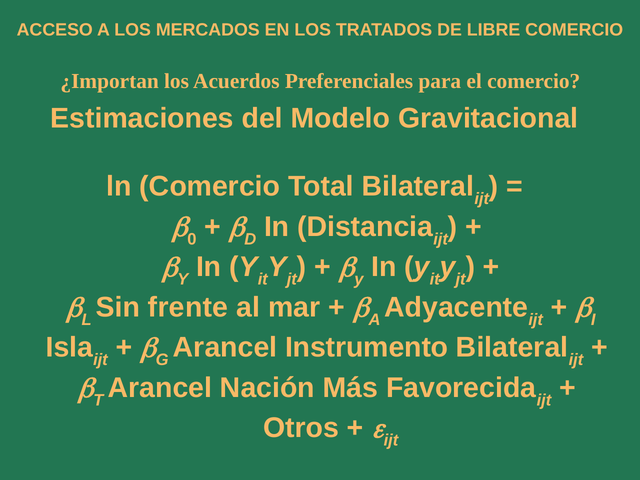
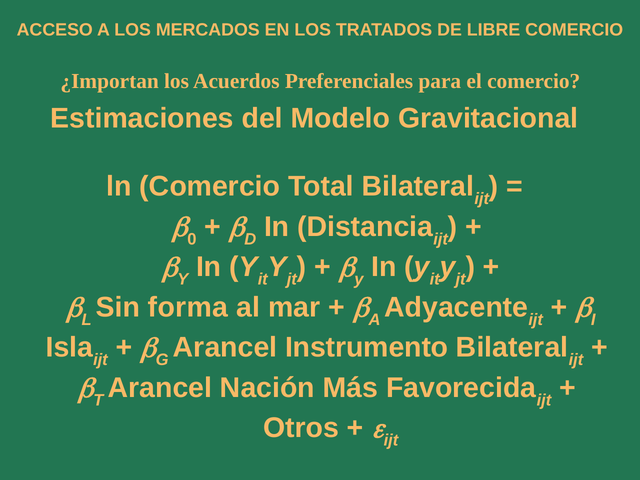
frente: frente -> forma (188, 307)
